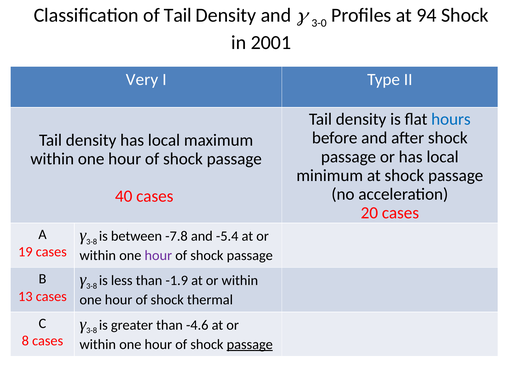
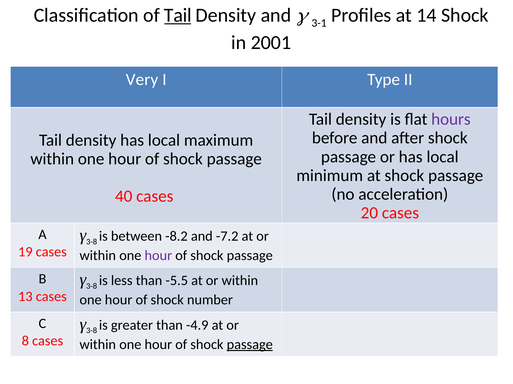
Tail underline: none -> present (178, 15)
3-0: 3-0 -> 3-1 (319, 23)
94: 94 -> 14 (427, 15)
hours colour: blue -> purple (451, 120)
-7.8: -7.8 -> -8.2 (176, 237)
-5.4: -5.4 -> -7.2 (227, 237)
-1.9: -1.9 -> -5.5 (177, 281)
thermal: thermal -> number (210, 300)
-4.6: -4.6 -> -4.9 (197, 326)
